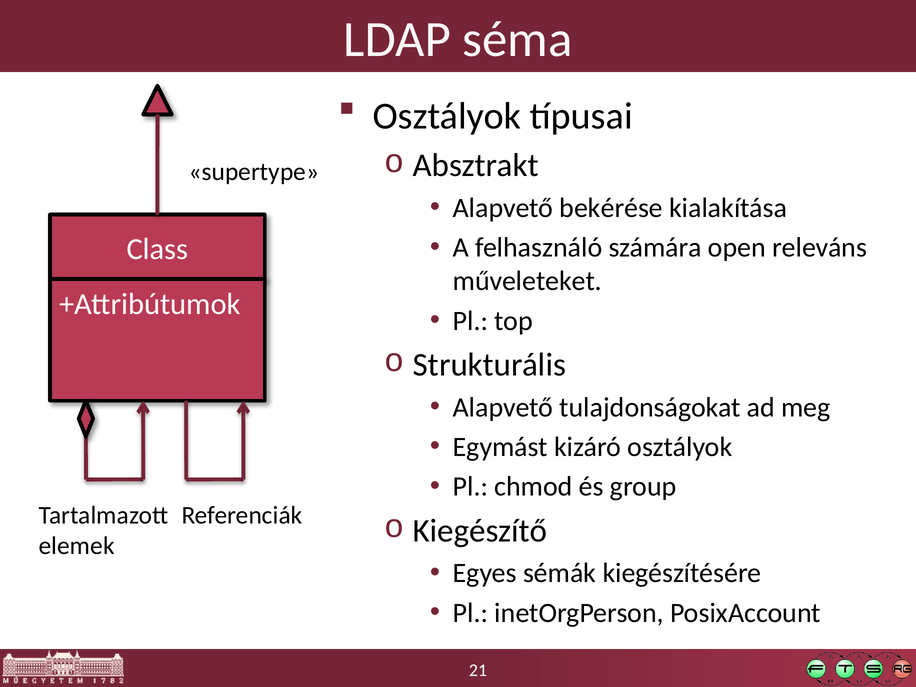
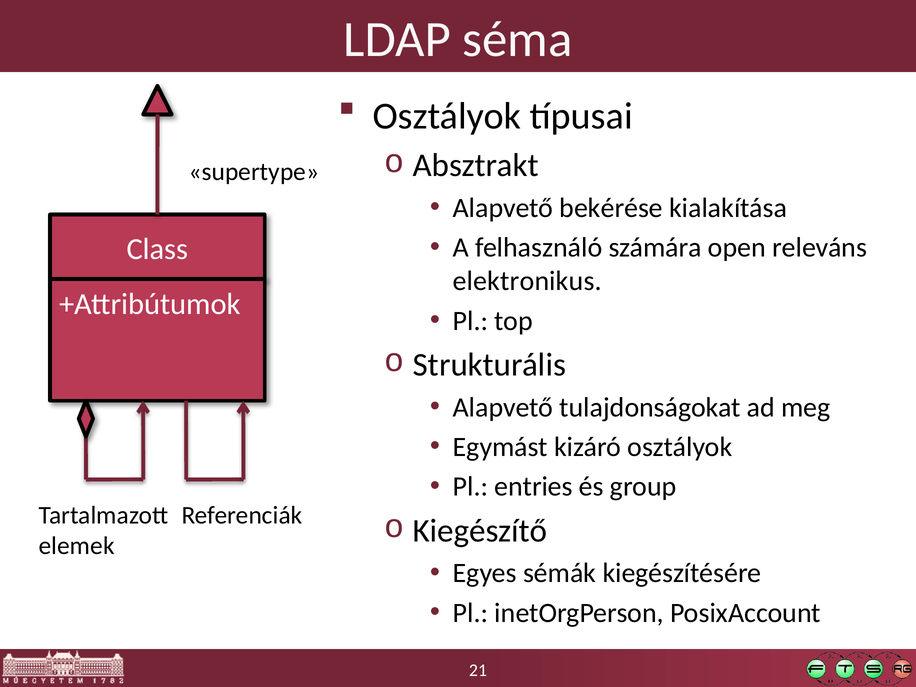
műveleteket: műveleteket -> elektronikus (527, 281)
chmod: chmod -> entries (534, 487)
